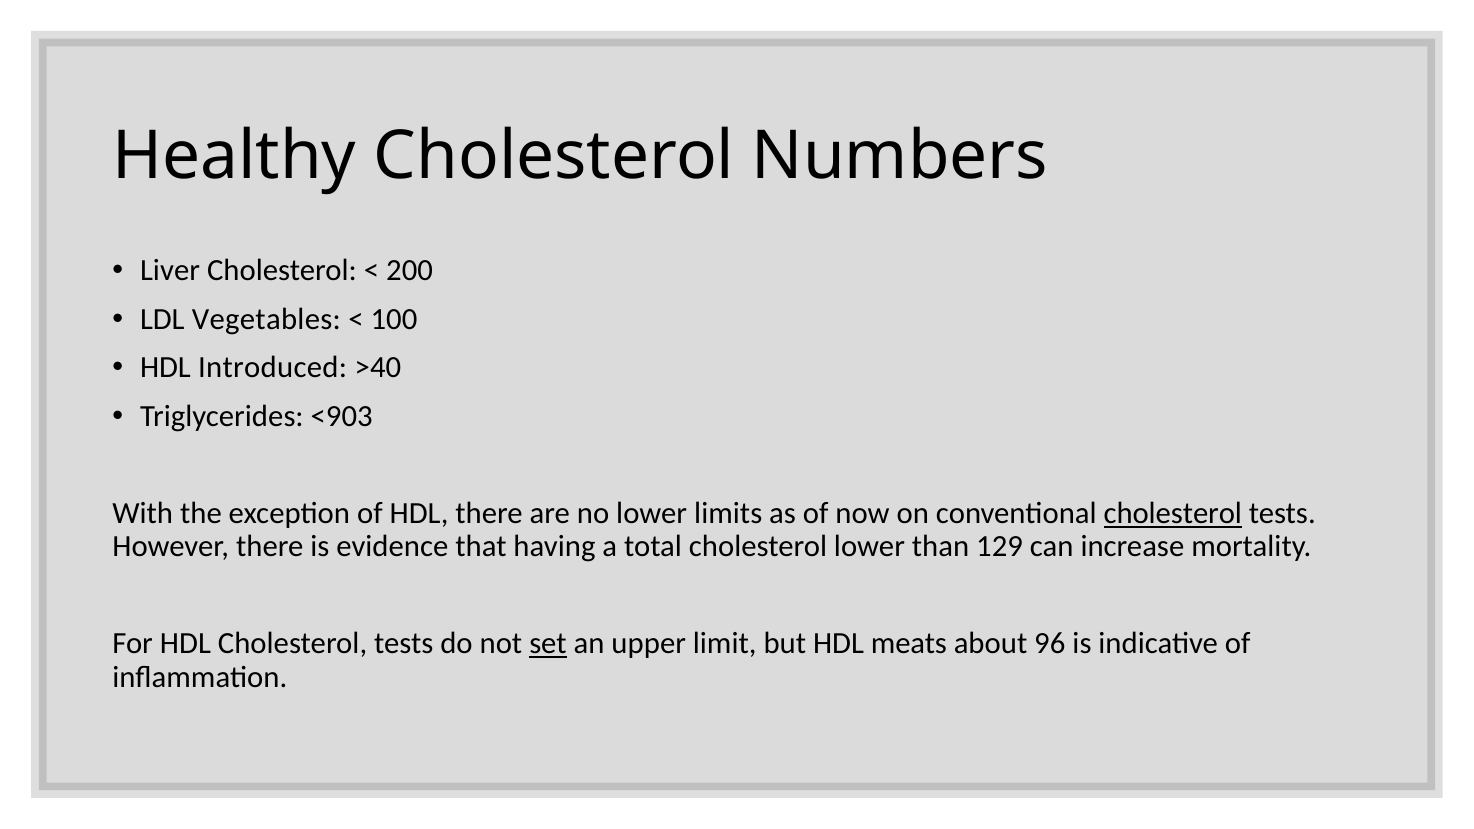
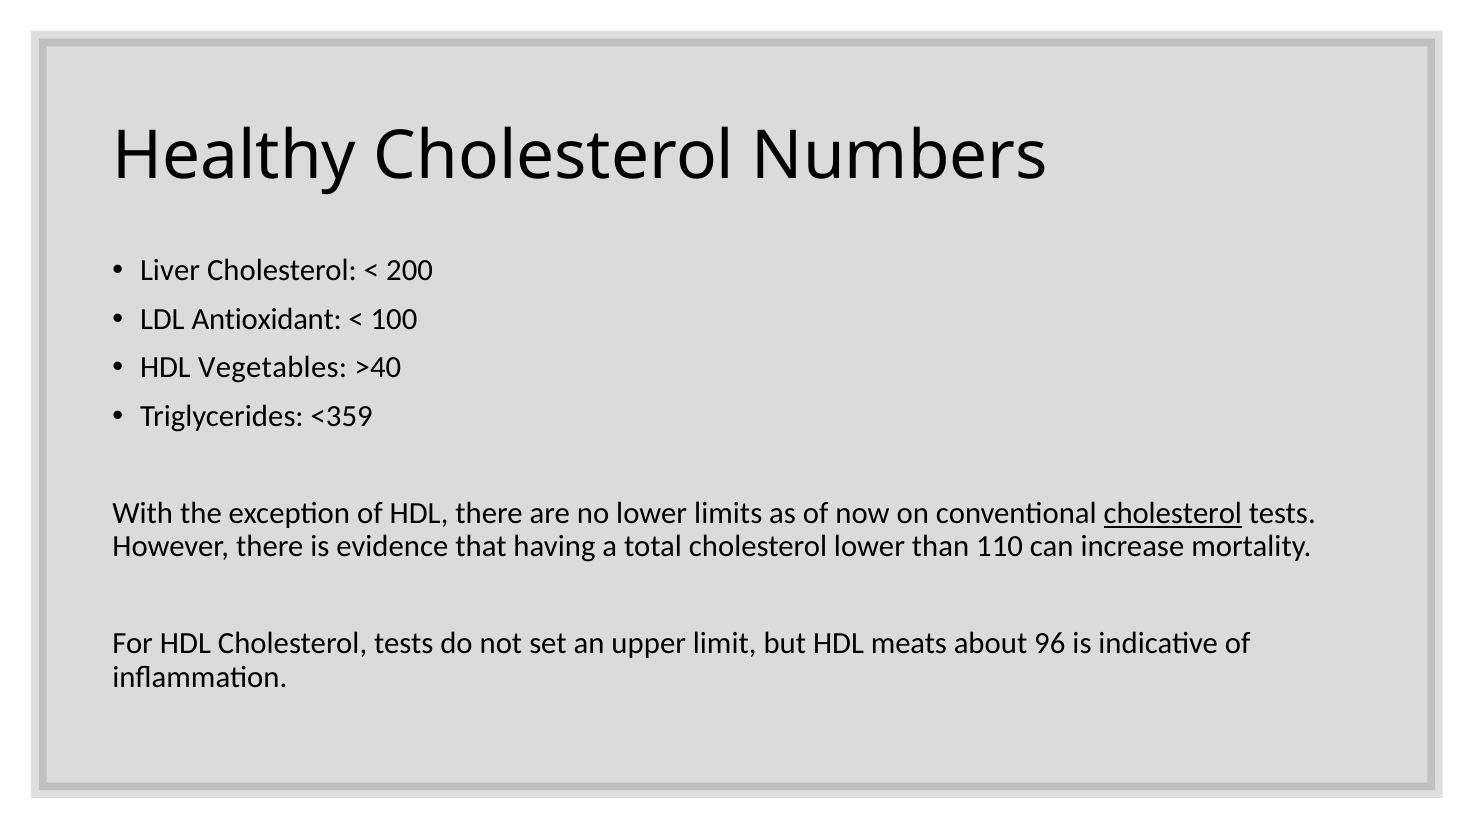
Vegetables: Vegetables -> Antioxidant (267, 319)
Introduced: Introduced -> Vegetables (273, 368)
<903: <903 -> <359 (342, 416)
129: 129 -> 110 (1000, 547)
set underline: present -> none (548, 644)
